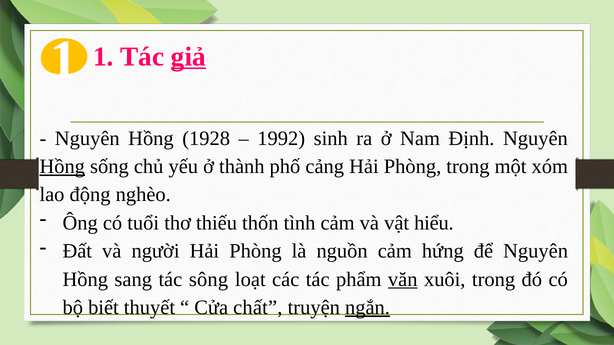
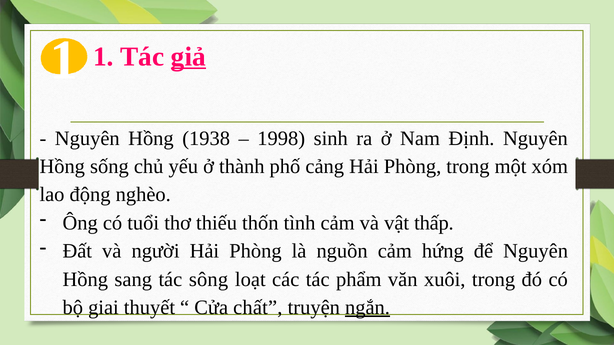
1928: 1928 -> 1938 (206, 138)
1992: 1992 -> 1998 (281, 138)
Hồng underline: present -> none (62, 167)
hiểu: hiểu -> thấp (434, 223)
văn underline: present -> none (403, 280)
biết: biết -> giai (103, 308)
